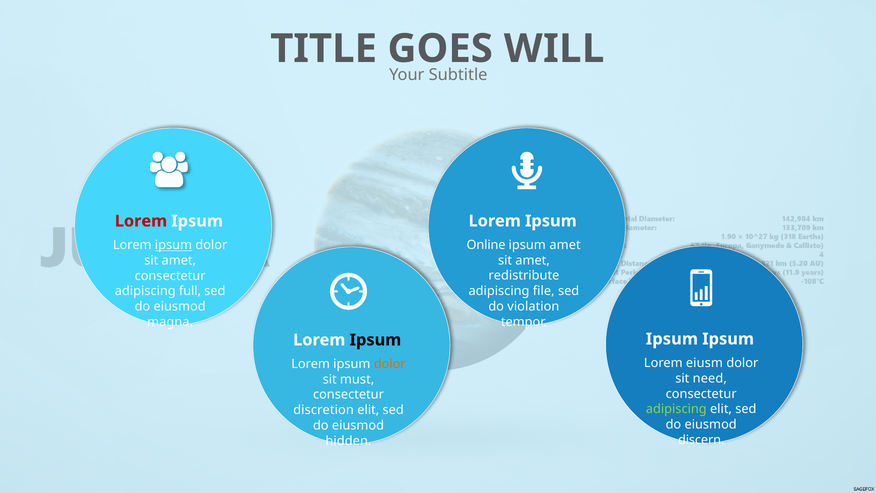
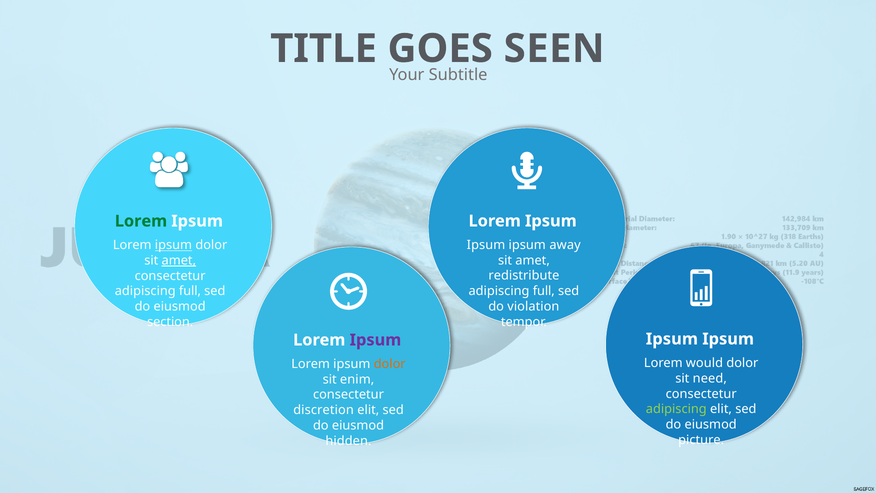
WILL: WILL -> SEEN (554, 49)
Lorem colour: red -> green (141, 221)
Online: Online -> Ipsum (486, 245)
ipsum amet: amet -> away (565, 245)
amet underline: none -> present (179, 260)
file: file -> full (544, 291)
magna: magna -> section (170, 322)
Ipsum colour: black -> purple (375, 340)
eiusm: eiusm -> would (704, 363)
must: must -> enim (357, 379)
discern: discern -> picture (701, 440)
